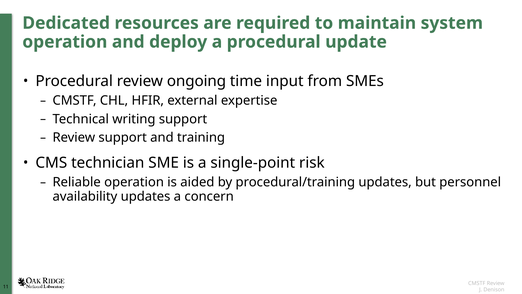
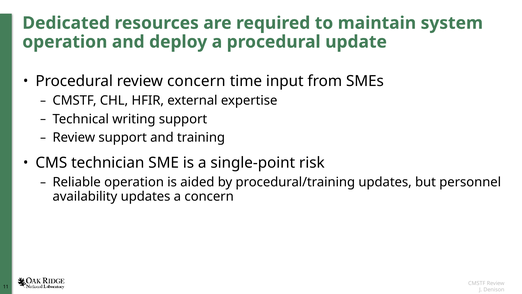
review ongoing: ongoing -> concern (196, 81)
